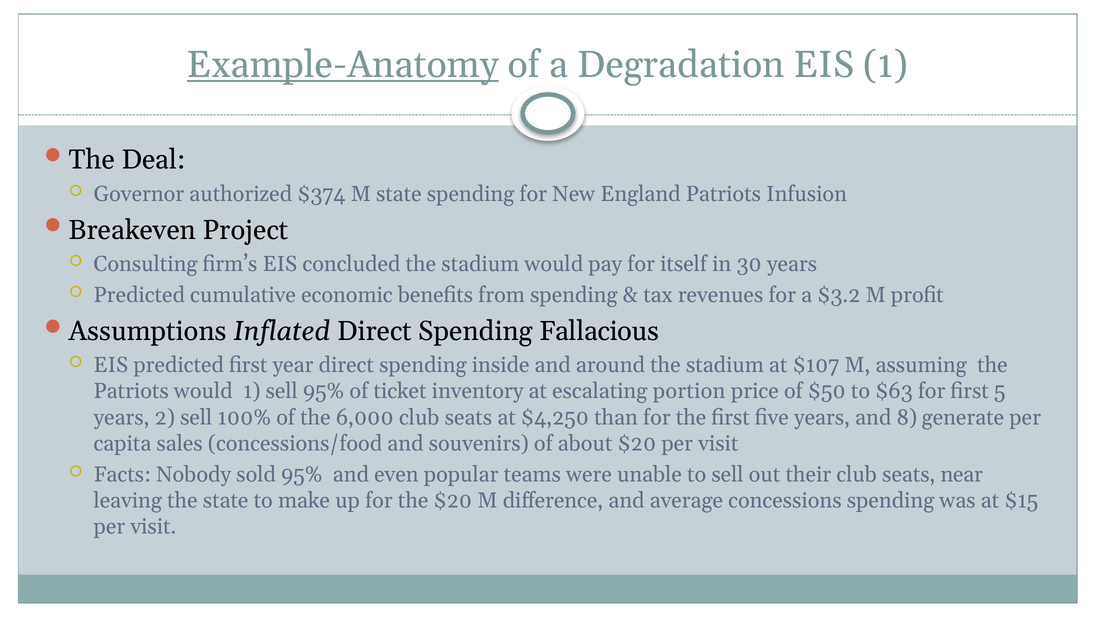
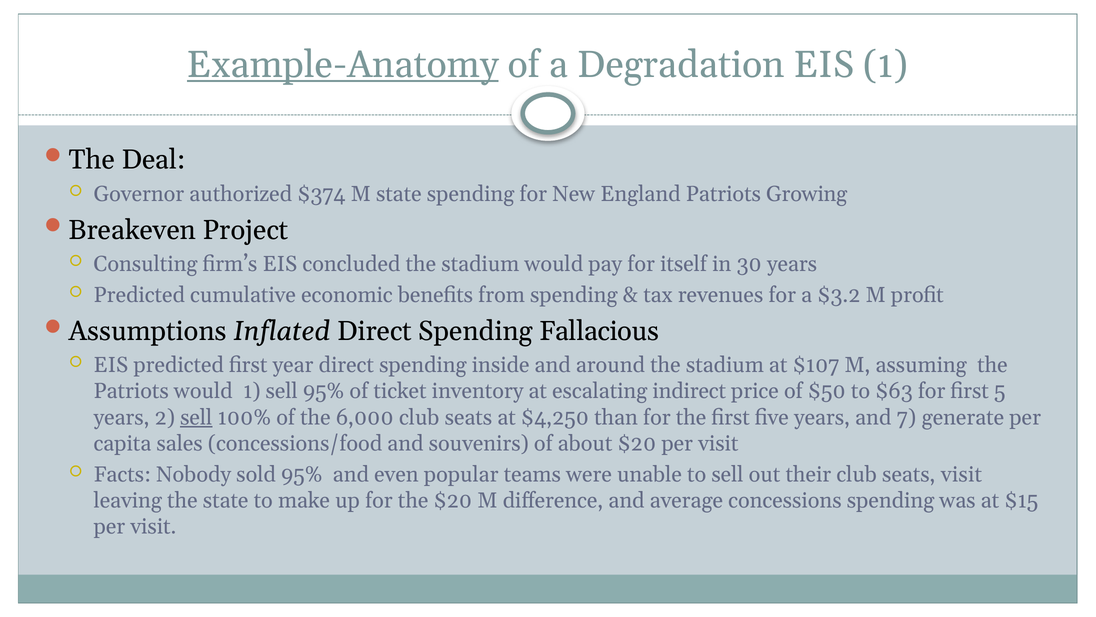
Infusion: Infusion -> Growing (807, 194)
portion: portion -> indirect (689, 391)
sell underline: none -> present (196, 417)
8: 8 -> 7 (906, 417)
seats near: near -> visit (962, 474)
